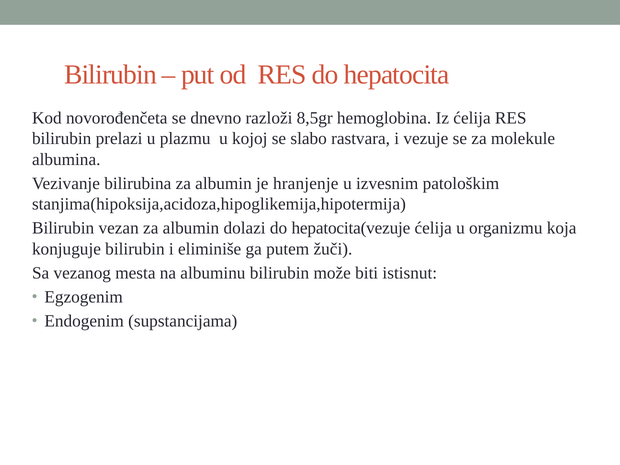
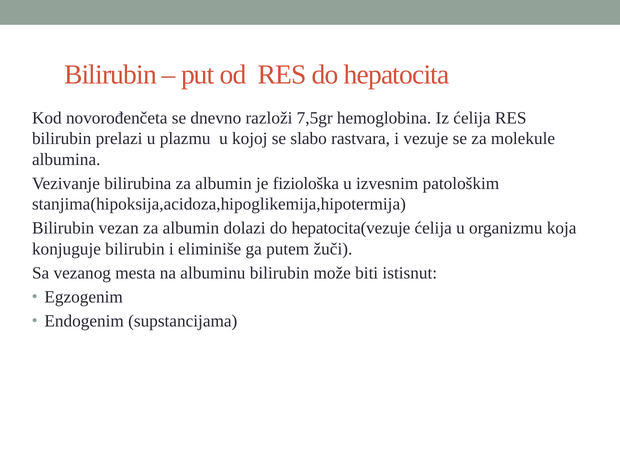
8,5gr: 8,5gr -> 7,5gr (315, 118)
hranjenje: hranjenje -> fiziološka (306, 183)
